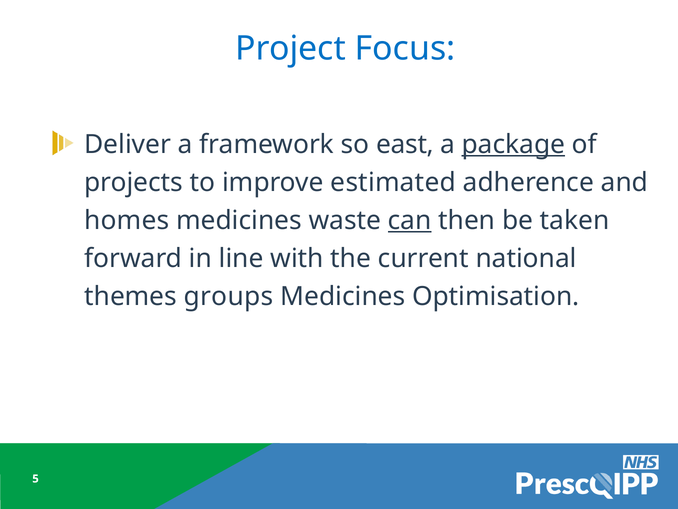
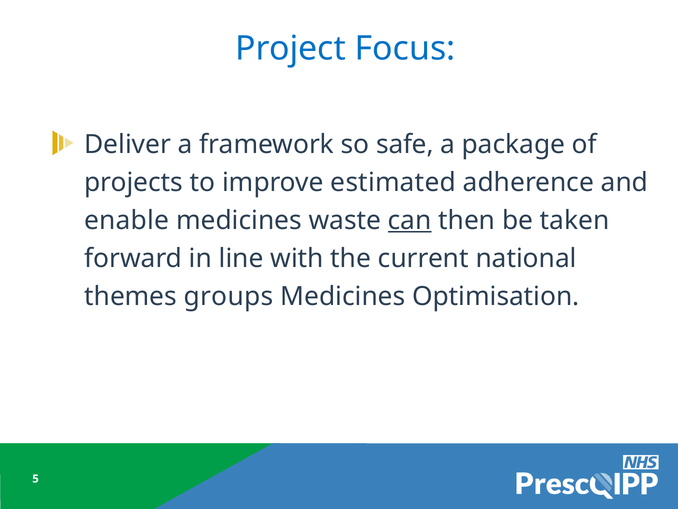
east: east -> safe (405, 144)
package underline: present -> none (513, 144)
homes: homes -> enable (127, 220)
